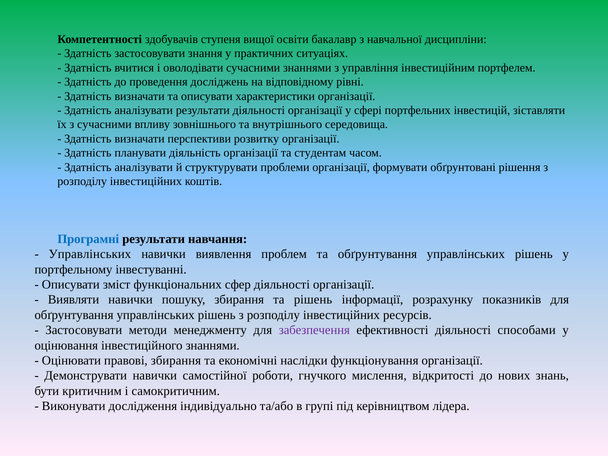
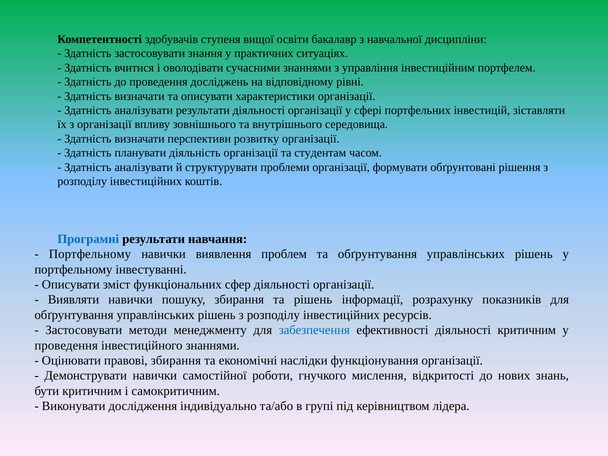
з сучасними: сучасними -> організації (104, 125)
Управлінських: Управлінських -> Портфельному (90, 254)
забезпечення colour: purple -> blue (314, 330)
діяльності способами: способами -> критичним (527, 330)
оцінювання: оцінювання -> проведення (66, 345)
